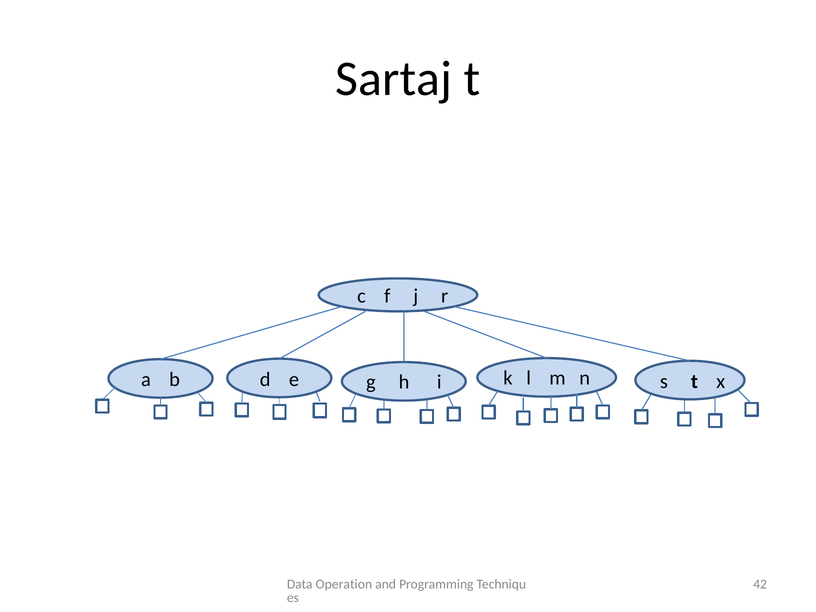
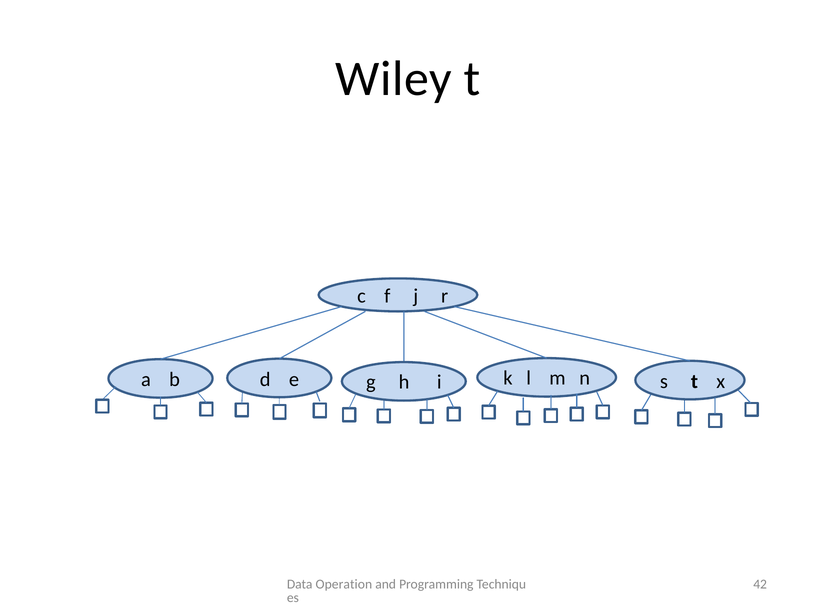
Sartaj: Sartaj -> Wiley (394, 79)
